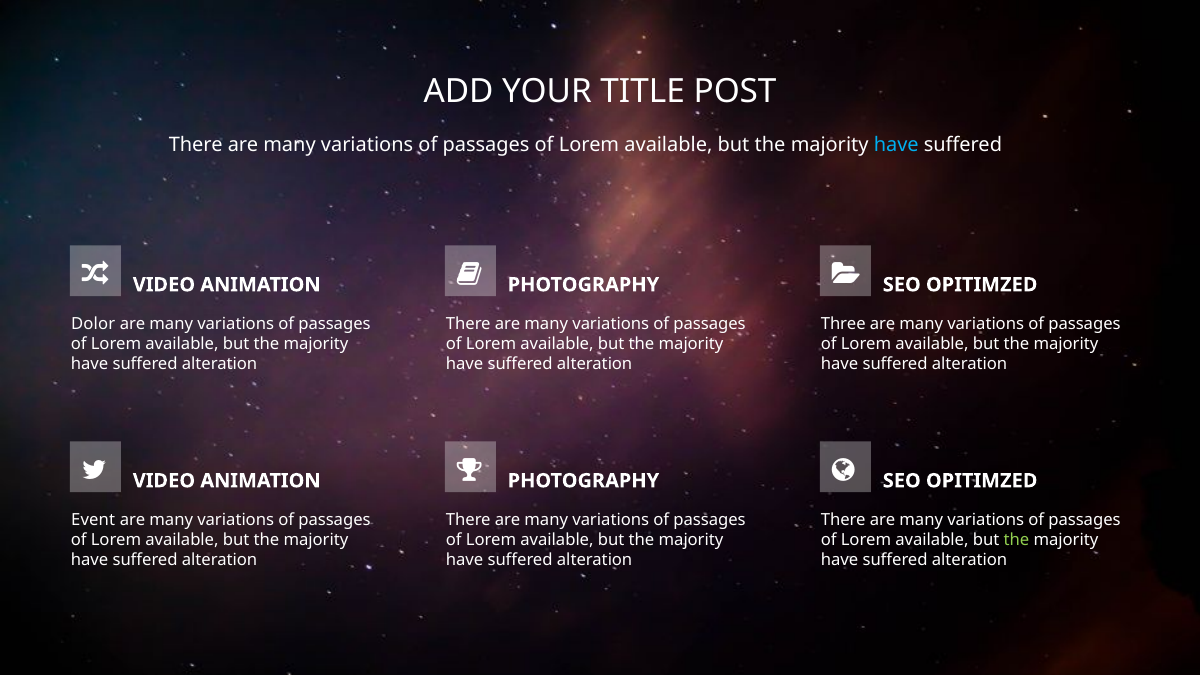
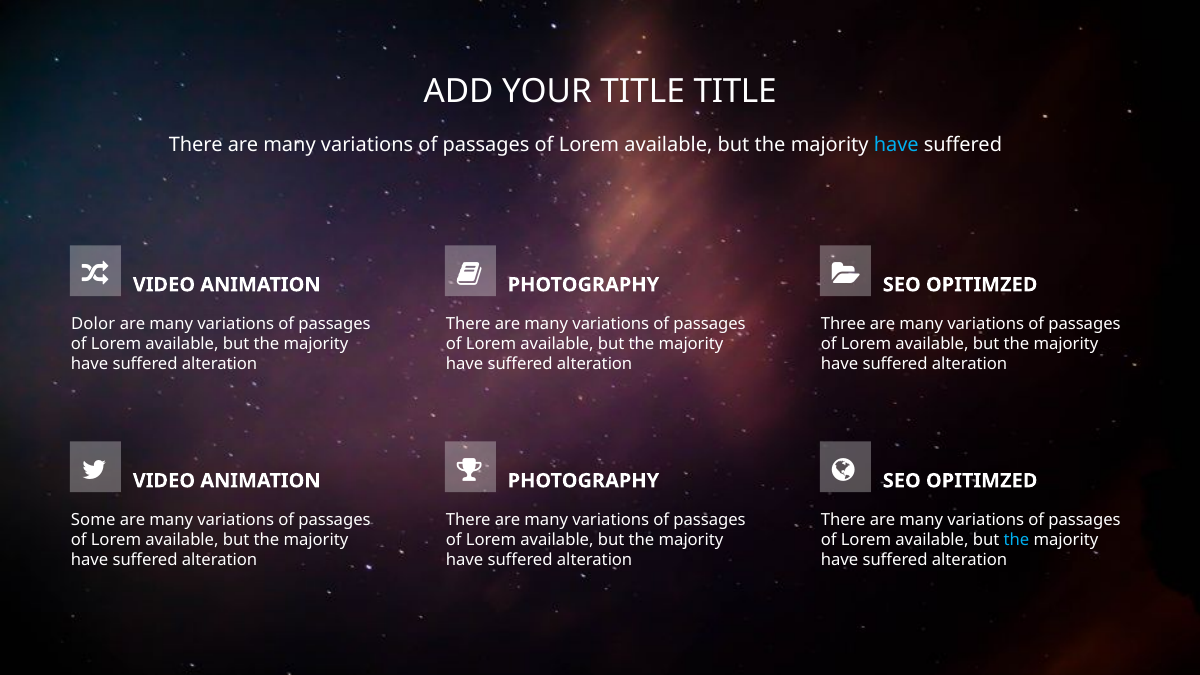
TITLE POST: POST -> TITLE (735, 91)
Event: Event -> Some (93, 520)
the colour: light green -> light blue (1017, 540)
